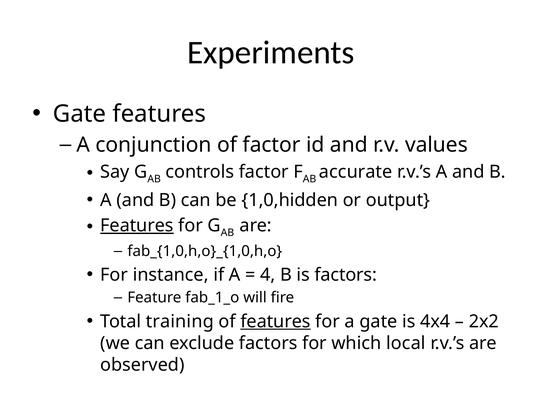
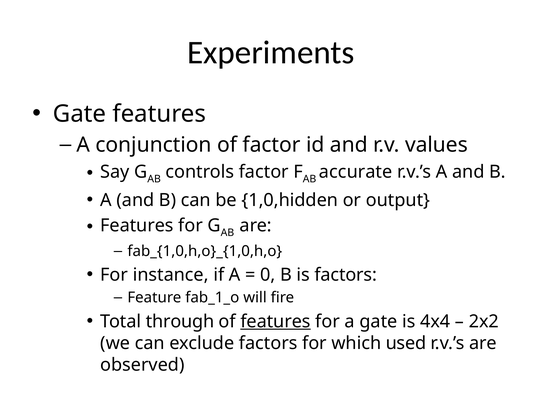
Features underline: present -> none (137, 225)
4: 4 -> 0 (268, 275)
training: training -> through (180, 321)
local: local -> used (406, 343)
